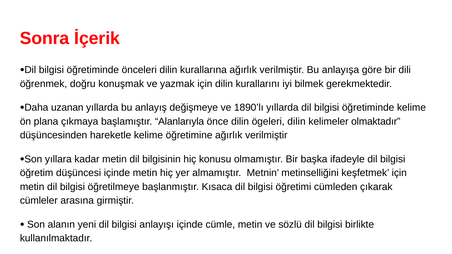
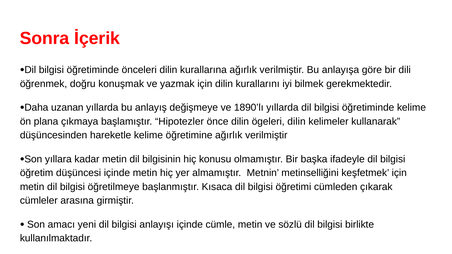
Alanlarıyla: Alanlarıyla -> Hipotezler (179, 122)
olmaktadır: olmaktadır -> kullanarak (376, 122)
alanın: alanın -> amacı (61, 225)
